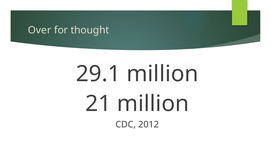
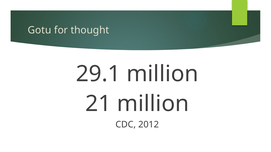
Over: Over -> Gotu (40, 30)
